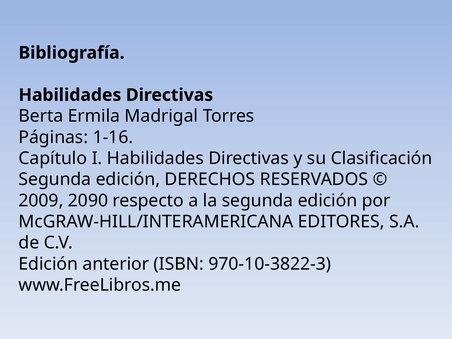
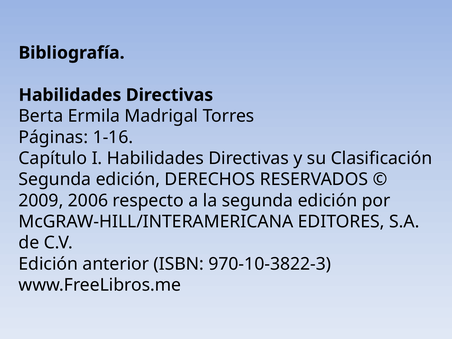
2090: 2090 -> 2006 (88, 201)
